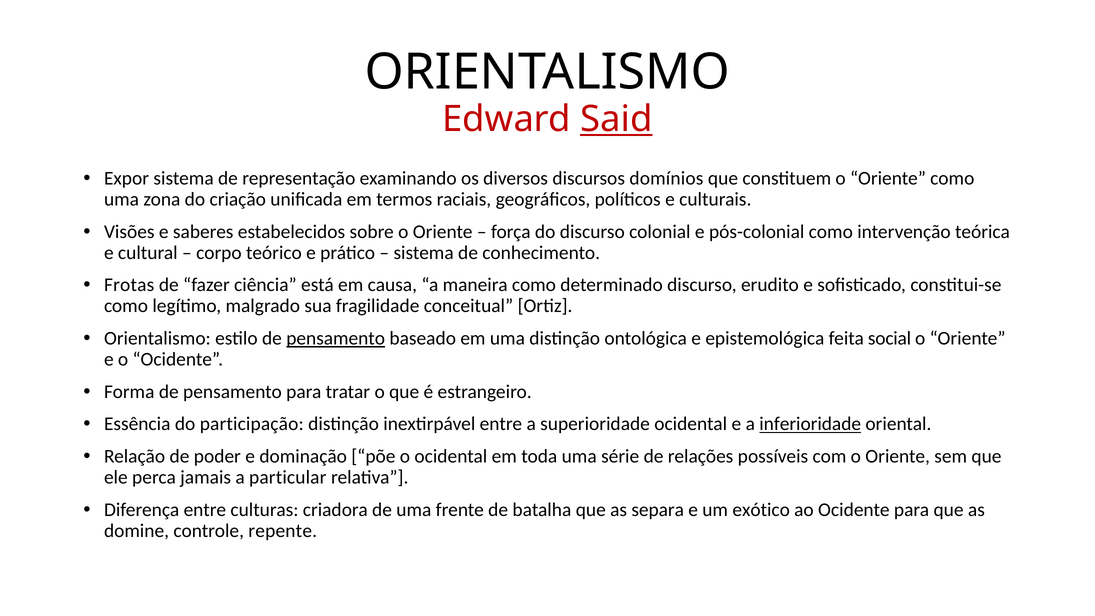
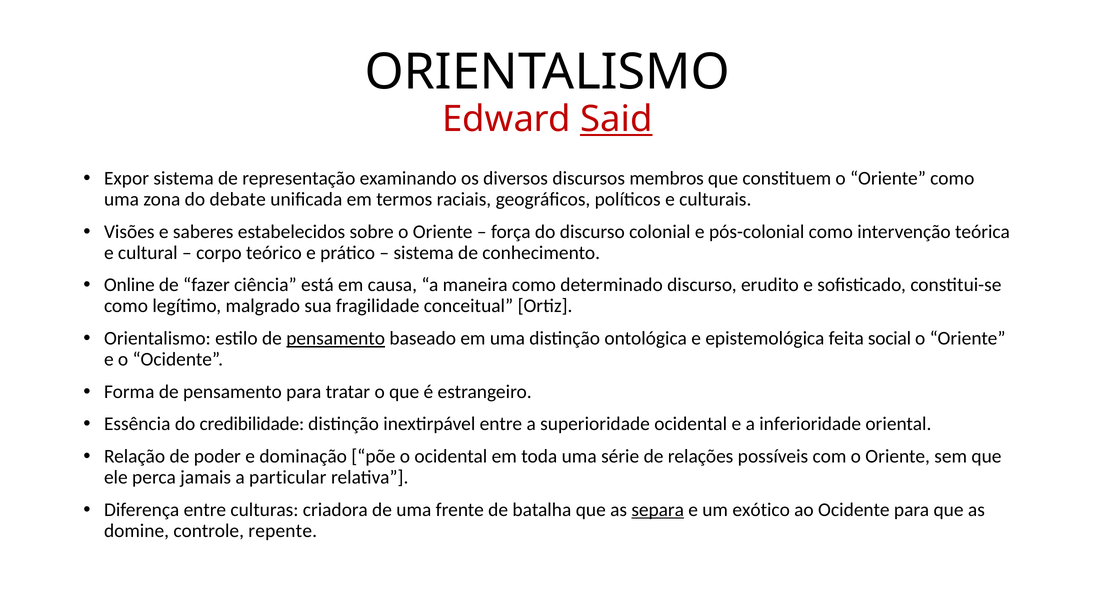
domínios: domínios -> membros (667, 178)
criação: criação -> debate (238, 199)
Frotas: Frotas -> Online (129, 285)
participação: participação -> credibilidade (252, 424)
inferioridade underline: present -> none (810, 424)
separa underline: none -> present (658, 510)
